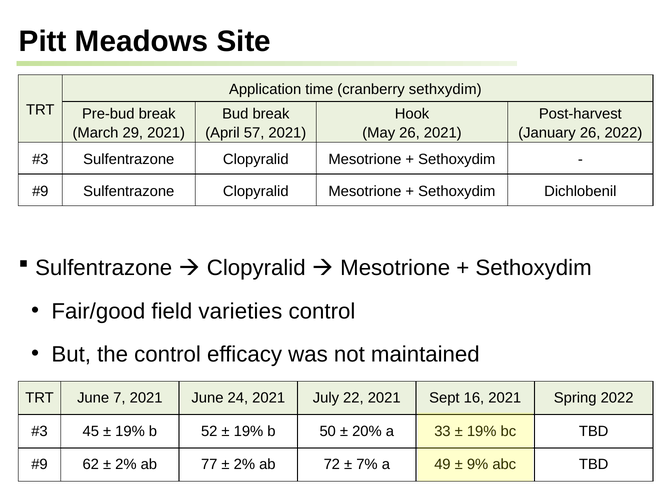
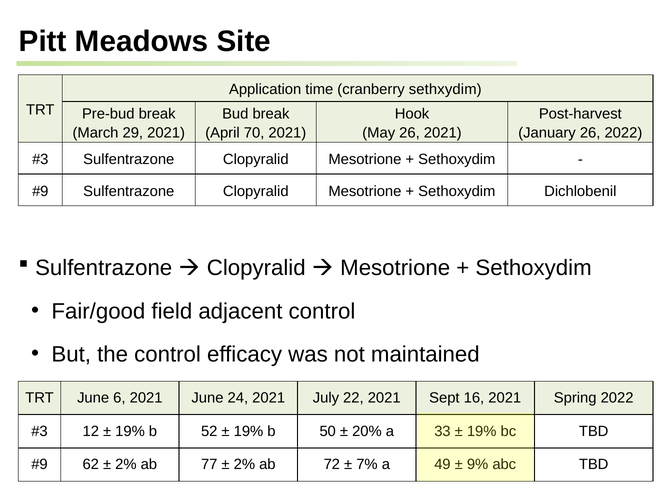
57: 57 -> 70 (254, 133)
varieties: varieties -> adjacent (240, 311)
7: 7 -> 6 (119, 398)
45: 45 -> 12 (91, 431)
